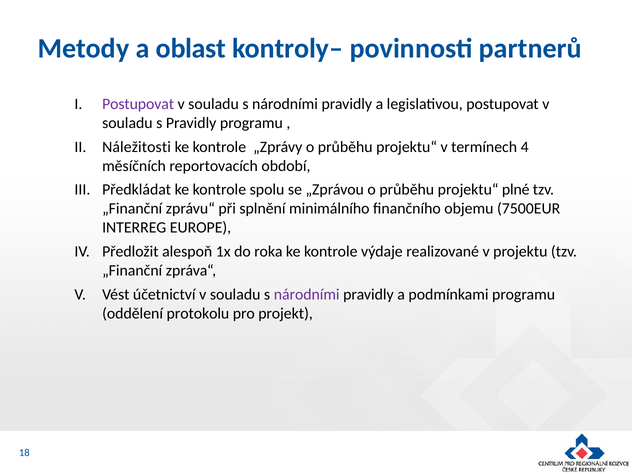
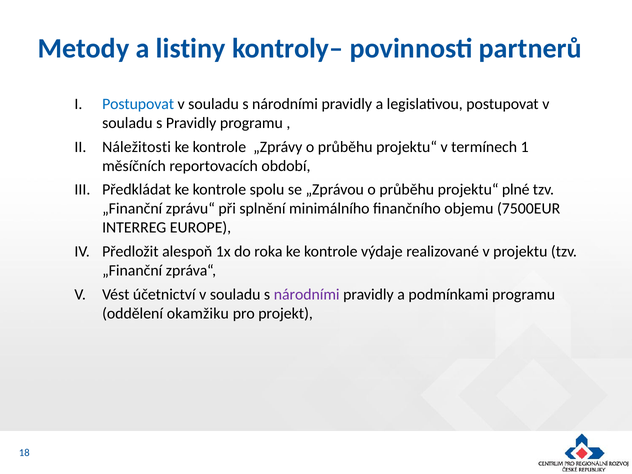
oblast: oblast -> listiny (191, 48)
Postupovat colour: purple -> blue (138, 104)
4: 4 -> 1 (525, 147)
protokolu: protokolu -> okamžiku (198, 313)
